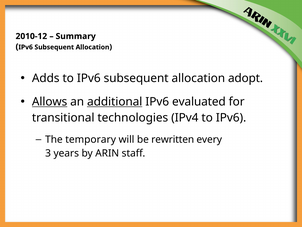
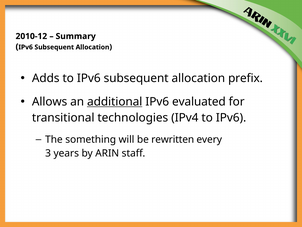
adopt: adopt -> prefix (245, 78)
Allows underline: present -> none (50, 101)
temporary: temporary -> something (91, 139)
